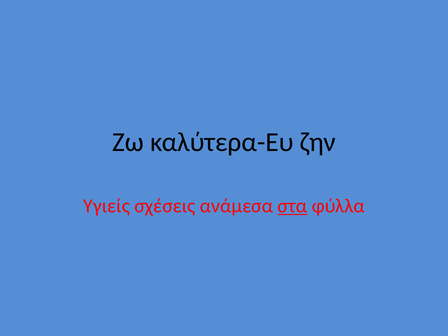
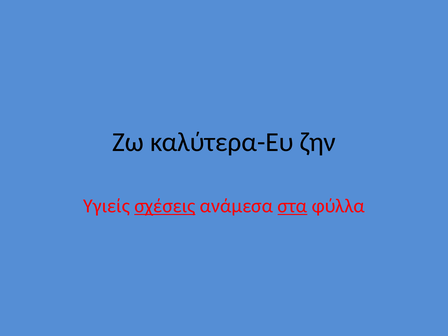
σχέσεις underline: none -> present (165, 206)
